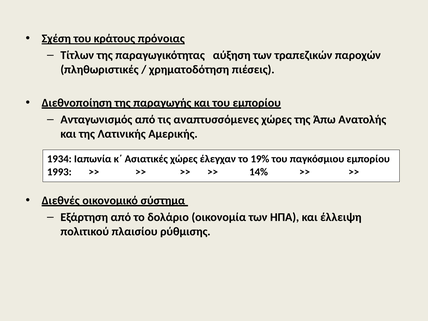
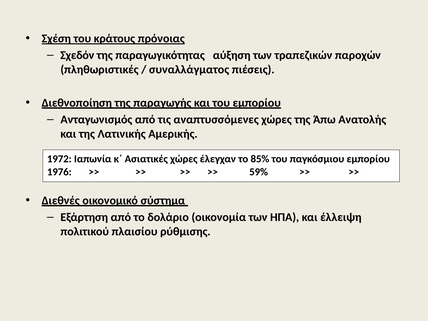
Τίτλων: Τίτλων -> Σχεδόν (77, 55)
χρηματοδότηση: χρηματοδότηση -> συναλλάγματος (189, 70)
1934: 1934 -> 1972 (59, 159)
19%: 19% -> 85% (260, 159)
1993: 1993 -> 1976 (59, 172)
14%: 14% -> 59% (259, 172)
